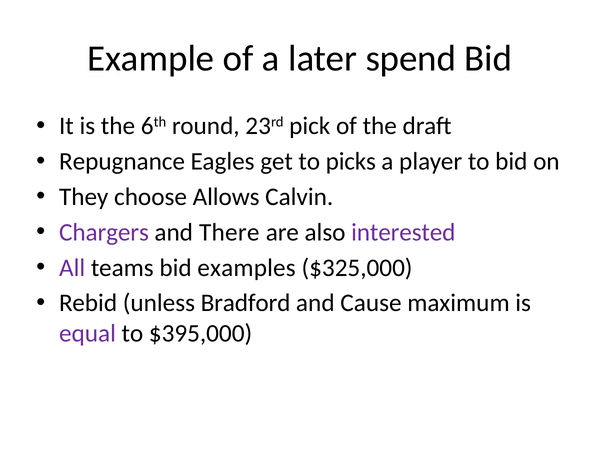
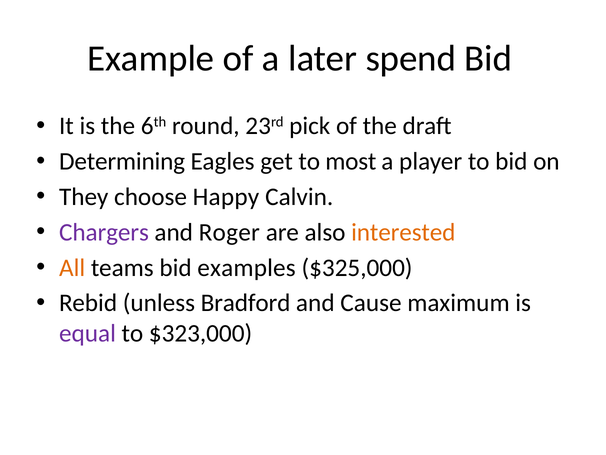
Repugnance: Repugnance -> Determining (122, 161)
picks: picks -> most (351, 161)
Allows: Allows -> Happy (226, 197)
There: There -> Roger (229, 232)
interested colour: purple -> orange (403, 232)
All colour: purple -> orange (72, 267)
$395,000: $395,000 -> $323,000 (201, 333)
